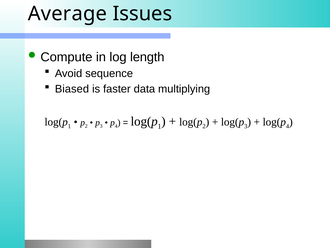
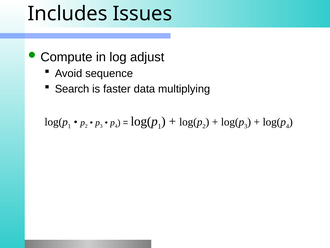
Average: Average -> Includes (68, 14)
length: length -> adjust (147, 57)
Biased: Biased -> Search (72, 89)
